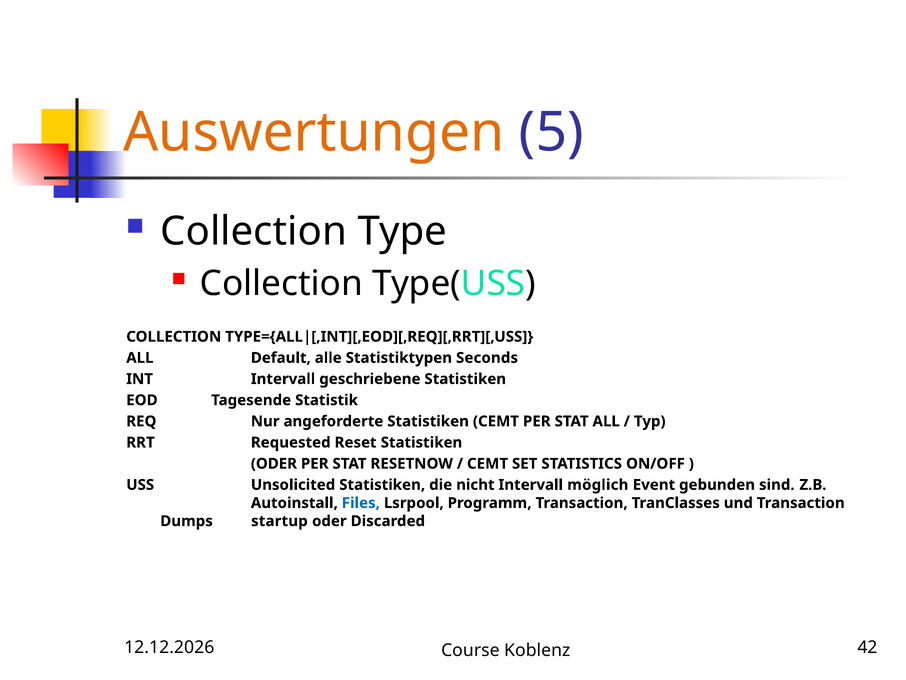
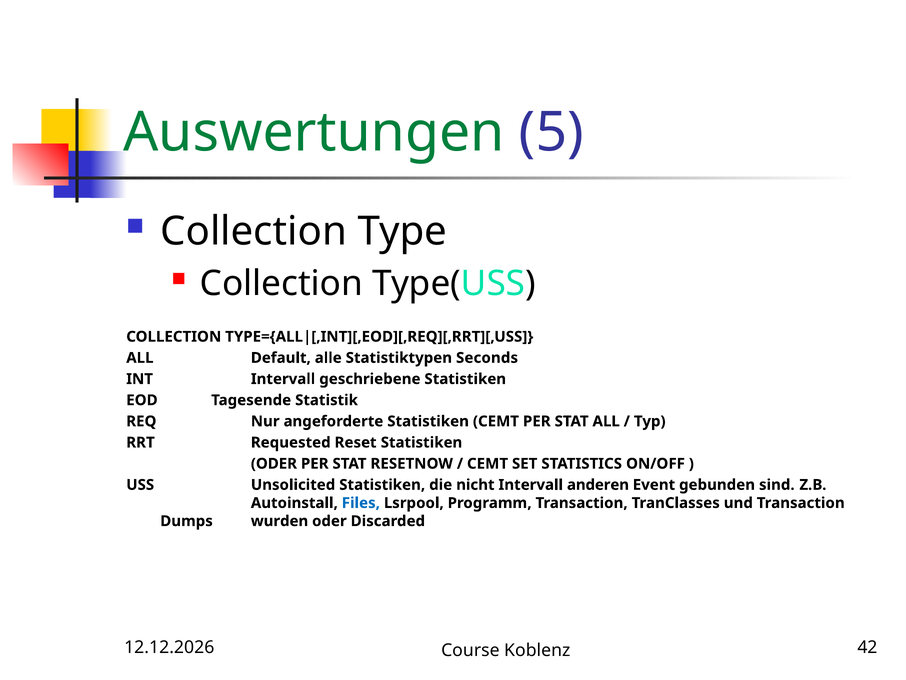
Auswertungen colour: orange -> green (314, 132)
möglich: möglich -> anderen (598, 485)
startup: startup -> wurden (280, 521)
